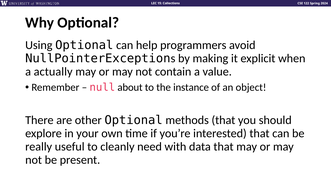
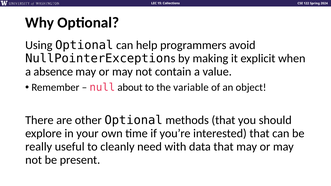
actually: actually -> absence (53, 72)
instance: instance -> variable (191, 88)
